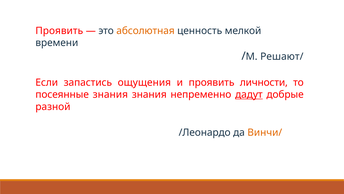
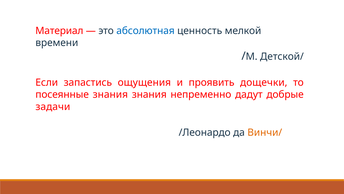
Проявить: Проявить -> Материал (59, 31)
абсолютная colour: orange -> blue (145, 31)
Решают/: Решают/ -> Детской/ (282, 56)
личности: личности -> дощечки (264, 82)
дадут underline: present -> none (249, 94)
разной: разной -> задачи (53, 106)
